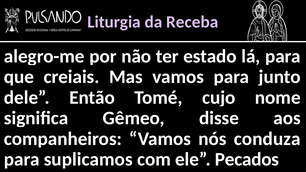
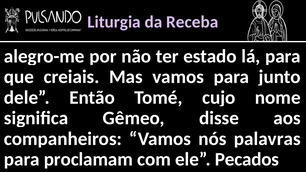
conduza: conduza -> palavras (267, 139)
suplicamos: suplicamos -> proclamam (88, 160)
